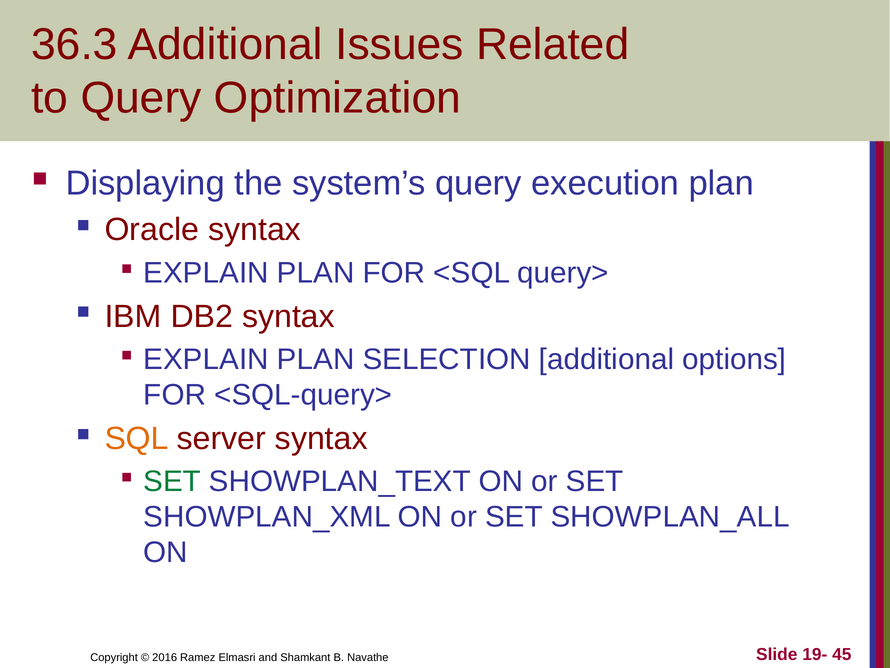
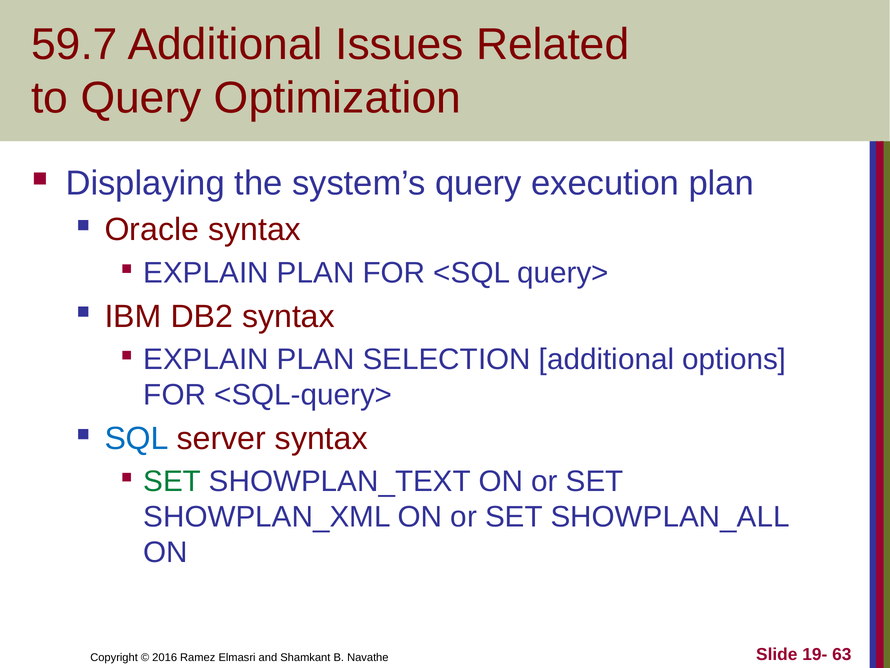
36.3: 36.3 -> 59.7 (74, 45)
SQL colour: orange -> blue (137, 438)
45: 45 -> 63 (842, 654)
